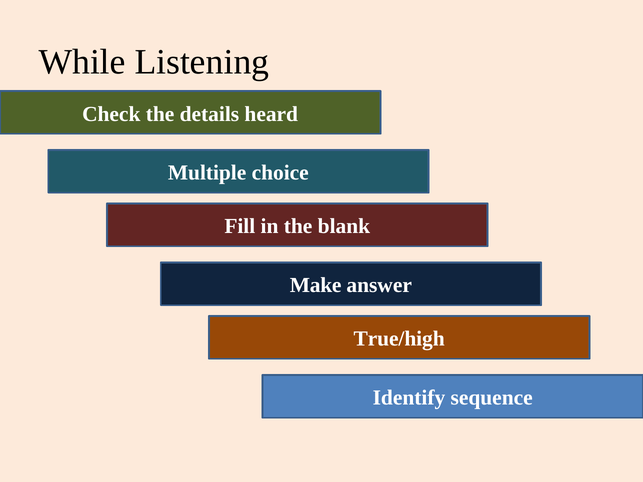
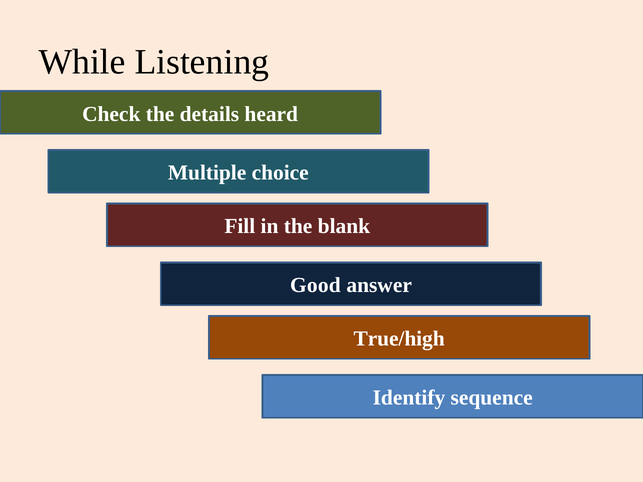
Make: Make -> Good (315, 285)
